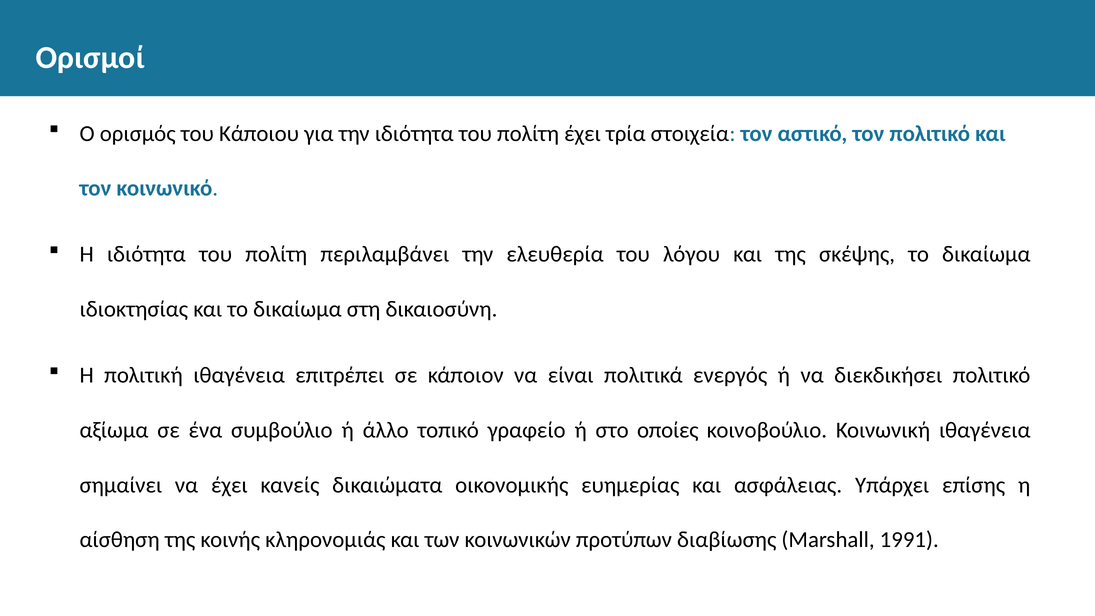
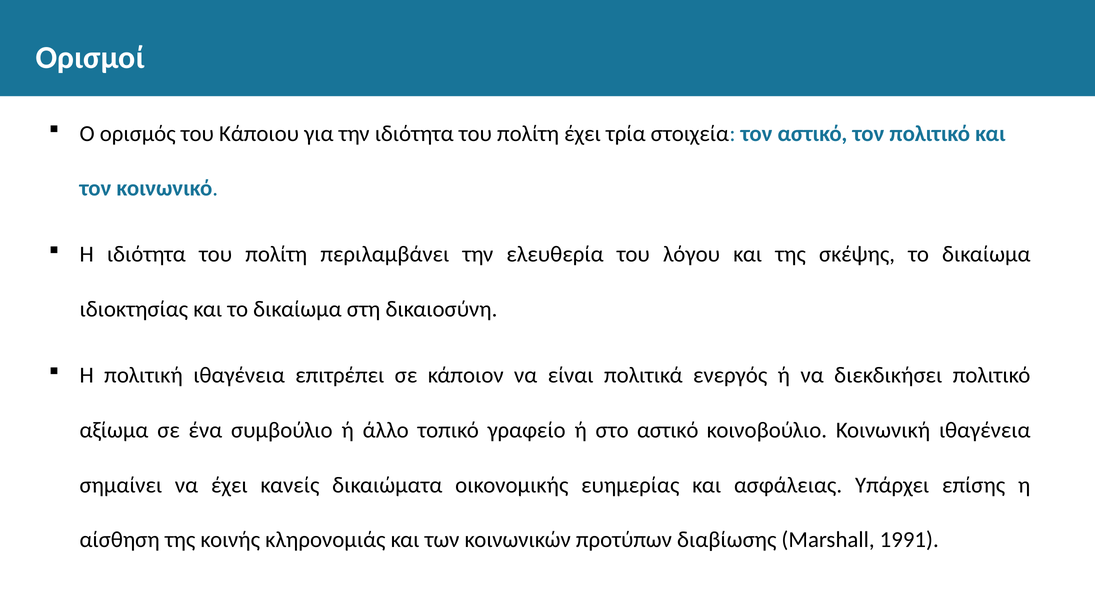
στο οποίες: οποίες -> αστικό (668, 430)
